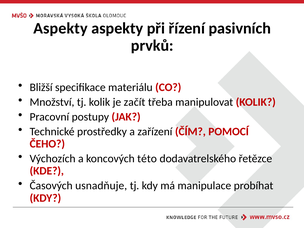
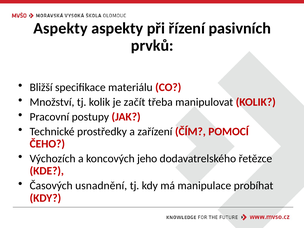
této: této -> jeho (147, 159)
usnadňuje: usnadňuje -> usnadnění (101, 186)
